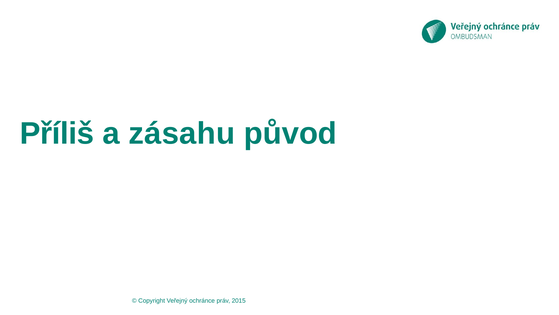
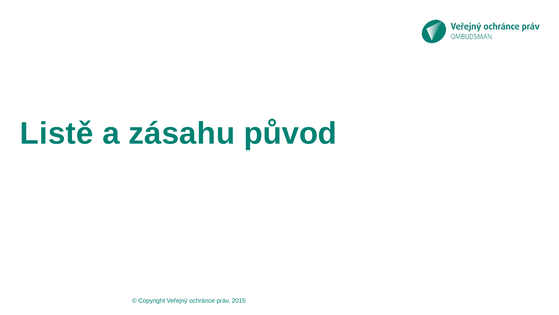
Příliš: Příliš -> Listě (57, 133)
